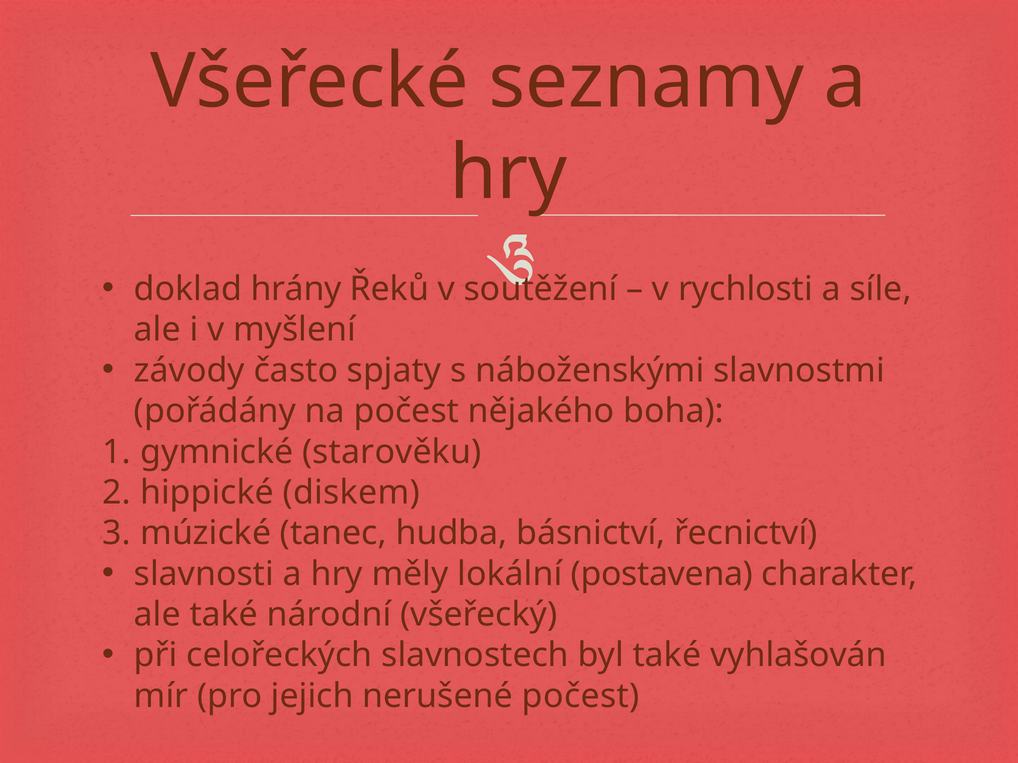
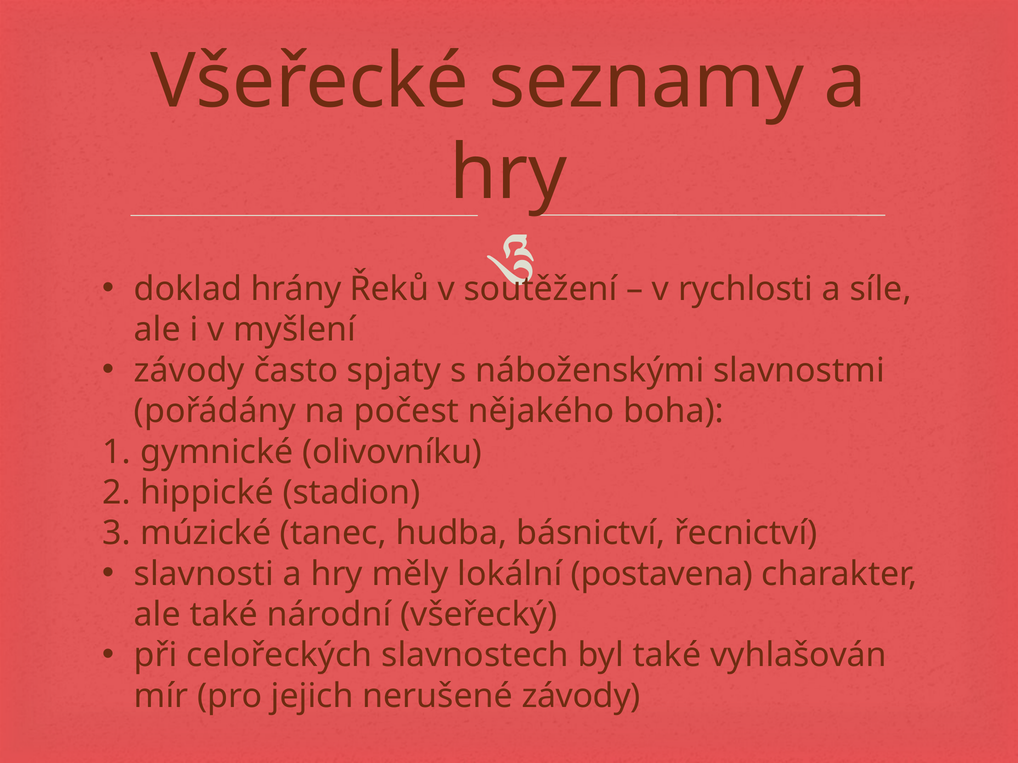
starověku: starověku -> olivovníku (392, 452)
diskem: diskem -> stadion (351, 493)
nerušené počest: počest -> závody (581, 696)
